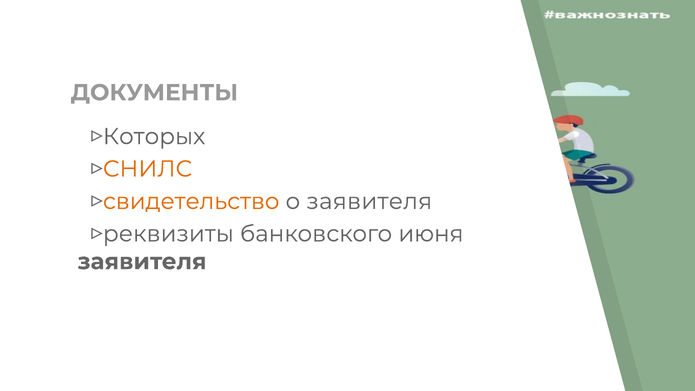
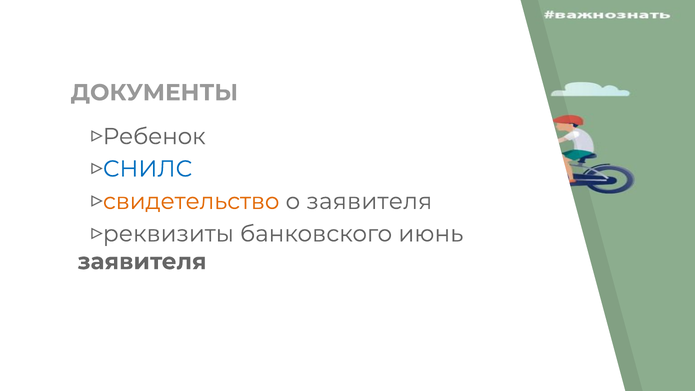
Которых: Которых -> Ребенок (154, 136)
СНИЛС colour: orange -> blue (148, 169)
июня: июня -> июнь (431, 234)
